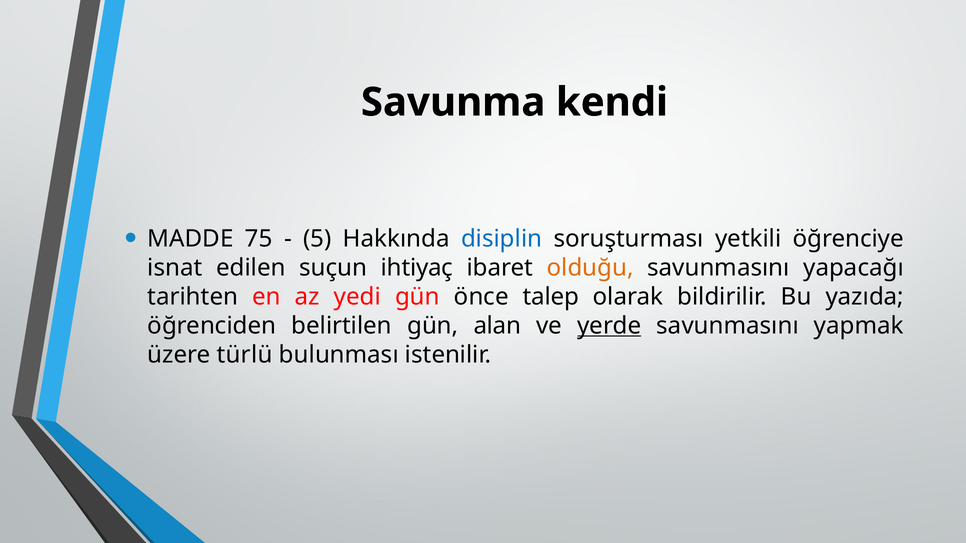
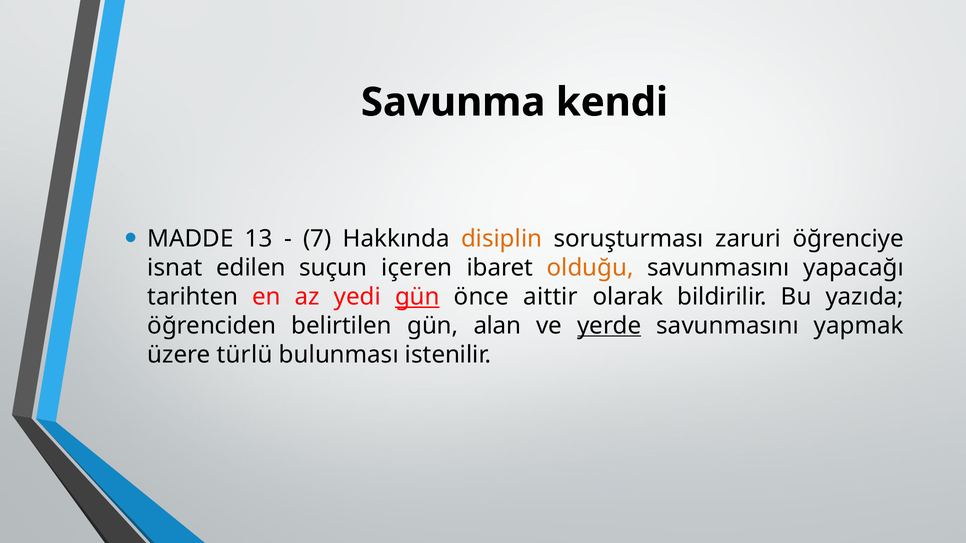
75: 75 -> 13 (259, 239)
5: 5 -> 7 (317, 239)
disiplin colour: blue -> orange (502, 239)
yetkili: yetkili -> zaruri (748, 239)
ihtiyaç: ihtiyaç -> içeren (417, 268)
gün underline: none -> present (417, 297)
talep: talep -> aittir (551, 297)
